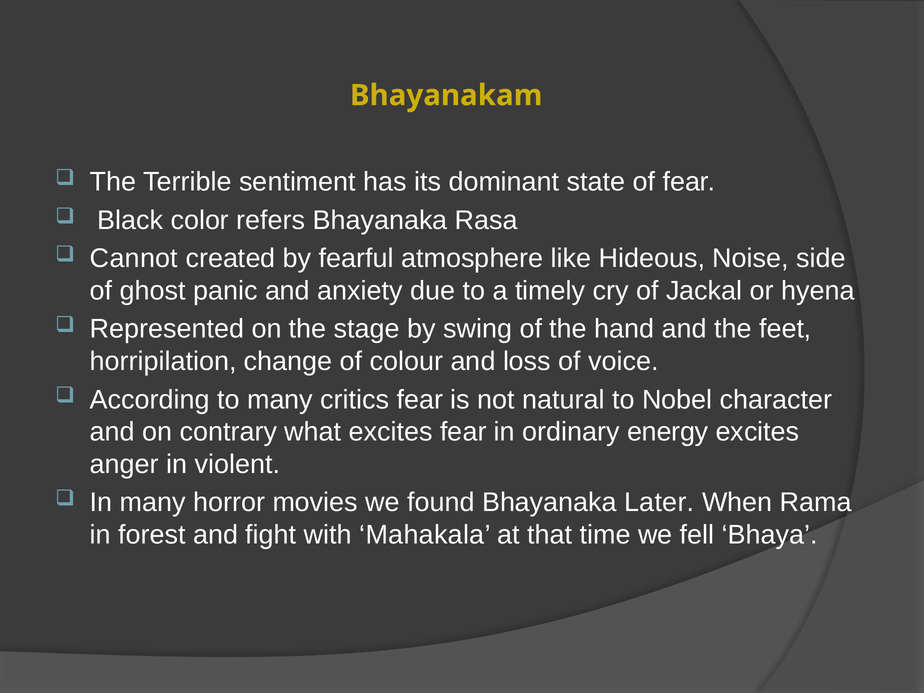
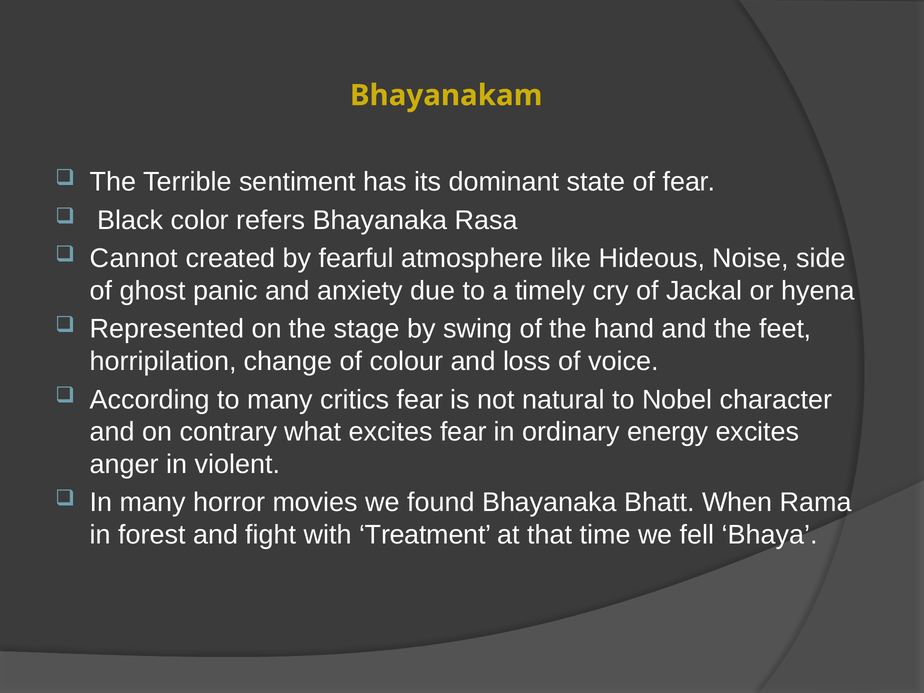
Later: Later -> Bhatt (659, 503)
Mahakala: Mahakala -> Treatment (425, 535)
